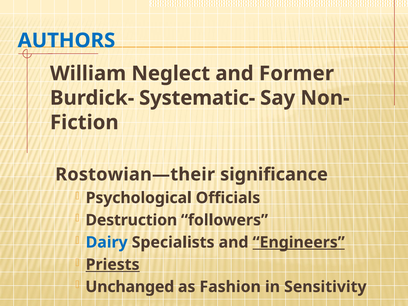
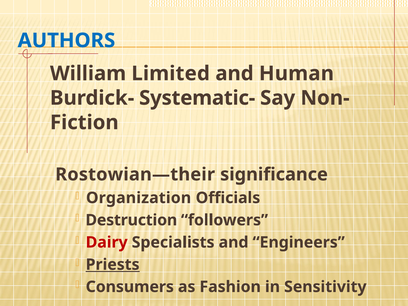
Neglect: Neglect -> Limited (171, 74)
Former: Former -> Human (296, 74)
Psychological: Psychological -> Organization (139, 198)
Dairy colour: blue -> red (107, 242)
Engineers underline: present -> none (299, 242)
Unchanged: Unchanged -> Consumers (130, 287)
